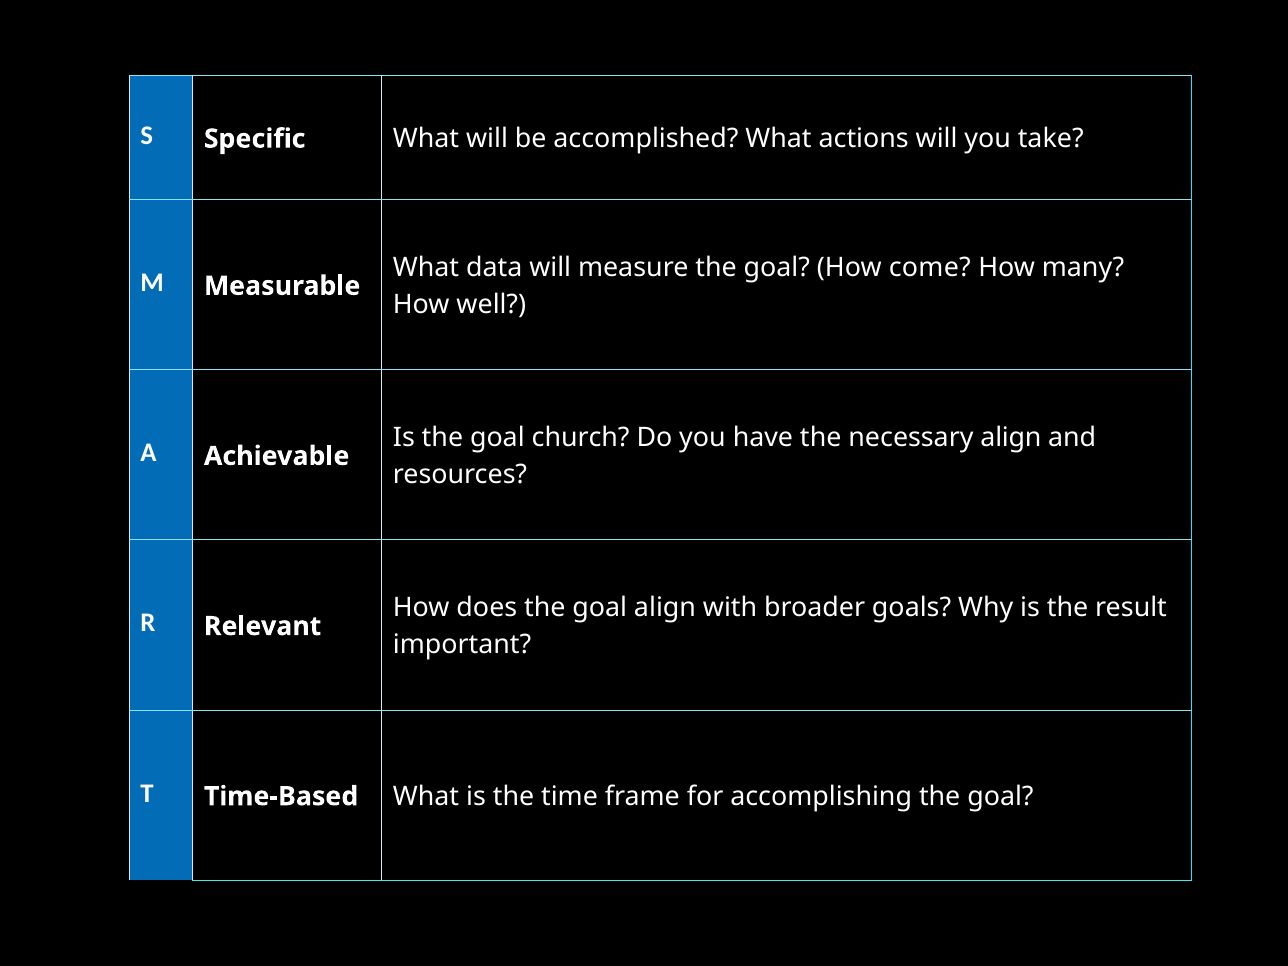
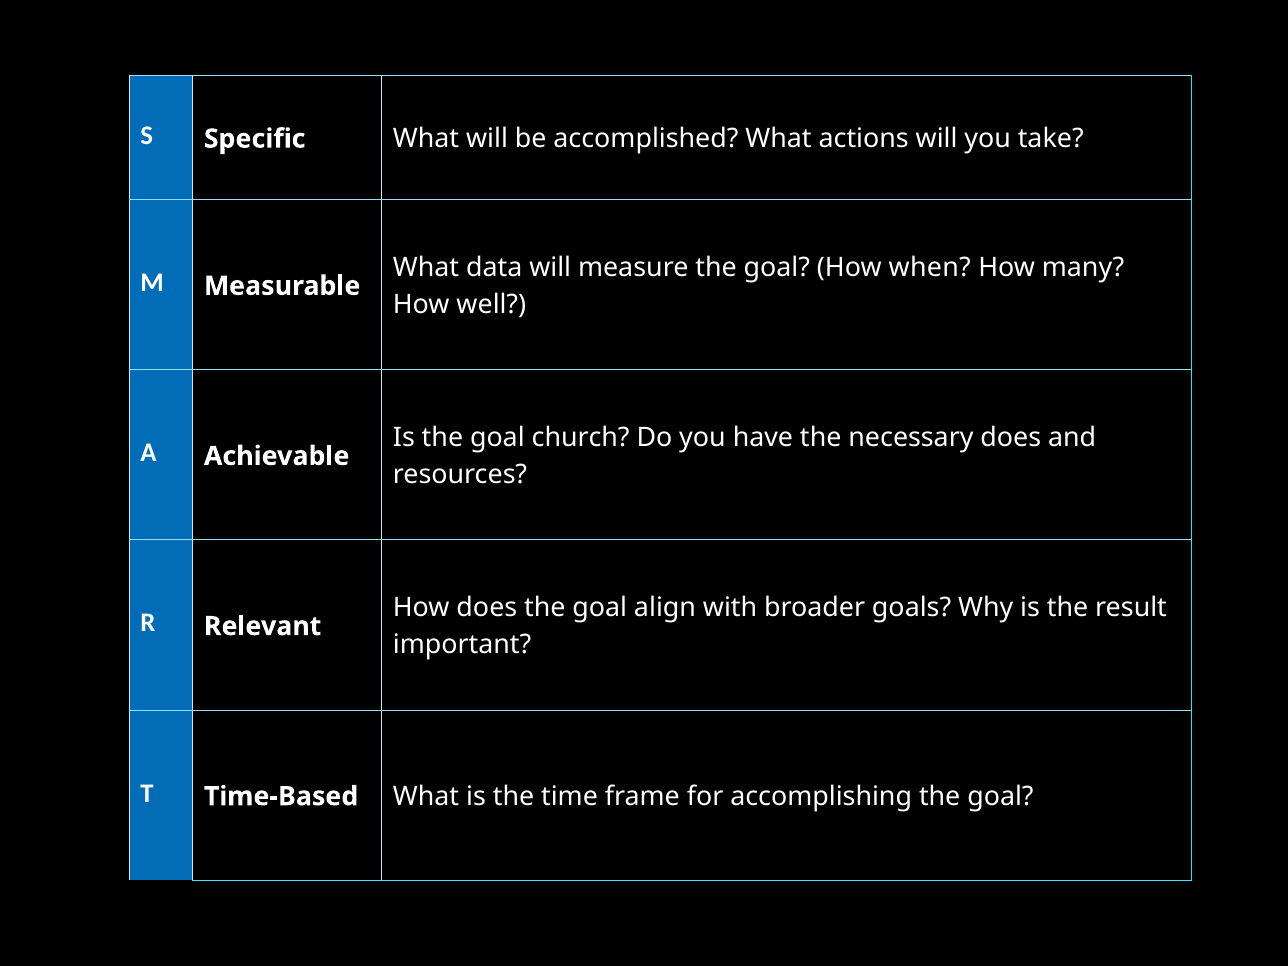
come: come -> when (930, 268)
necessary align: align -> does (1011, 438)
